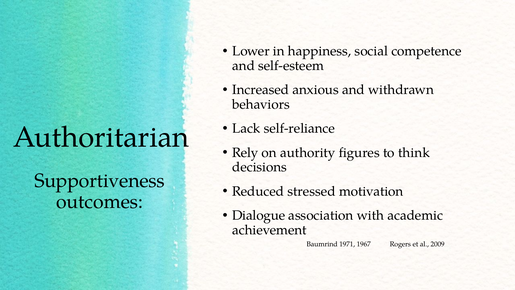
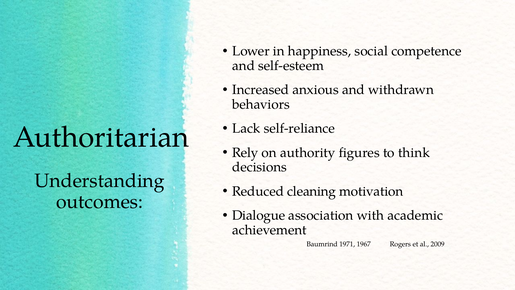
Supportiveness: Supportiveness -> Understanding (100, 181)
stressed: stressed -> cleaning (312, 191)
